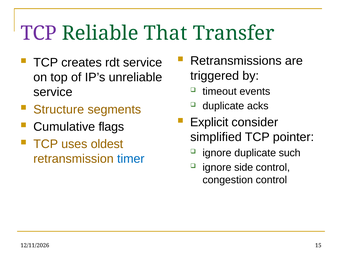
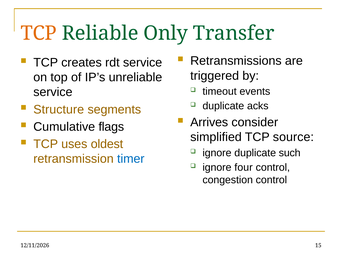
TCP colour: purple -> orange (39, 33)
That: That -> Only (166, 33)
Explicit: Explicit -> Arrives (209, 122)
pointer: pointer -> source (293, 137)
side: side -> four (244, 167)
